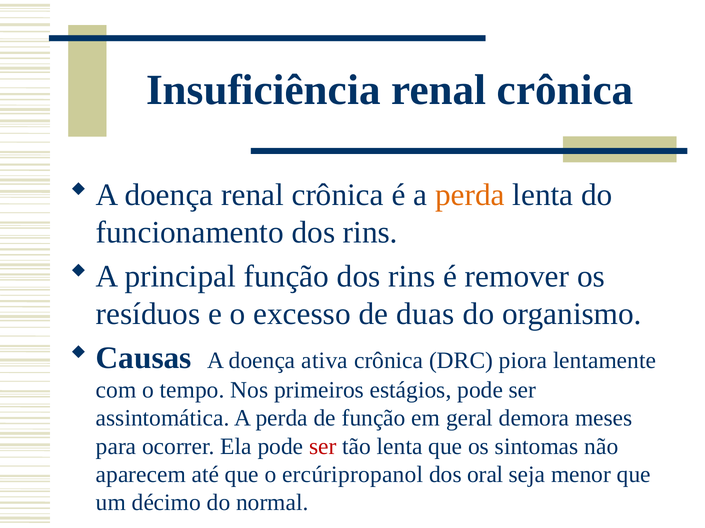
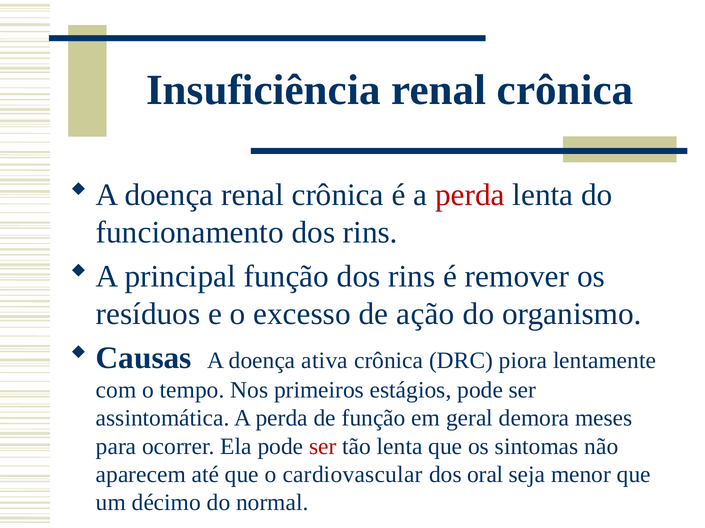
perda colour: orange -> red (470, 195)
duas: duas -> ação (425, 314)
ercúripropanol: ercúripropanol -> cardiovascular (353, 475)
